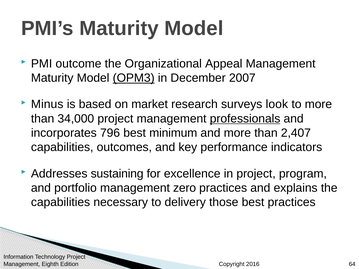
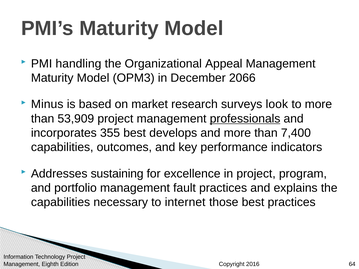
outcome: outcome -> handling (78, 64)
OPM3 underline: present -> none (134, 78)
2007: 2007 -> 2066 (242, 78)
34,000: 34,000 -> 53,909 (76, 119)
796: 796 -> 355 (110, 133)
minimum: minimum -> develops (173, 133)
2,407: 2,407 -> 7,400 (296, 133)
zero: zero -> fault (185, 188)
delivery: delivery -> internet (185, 202)
